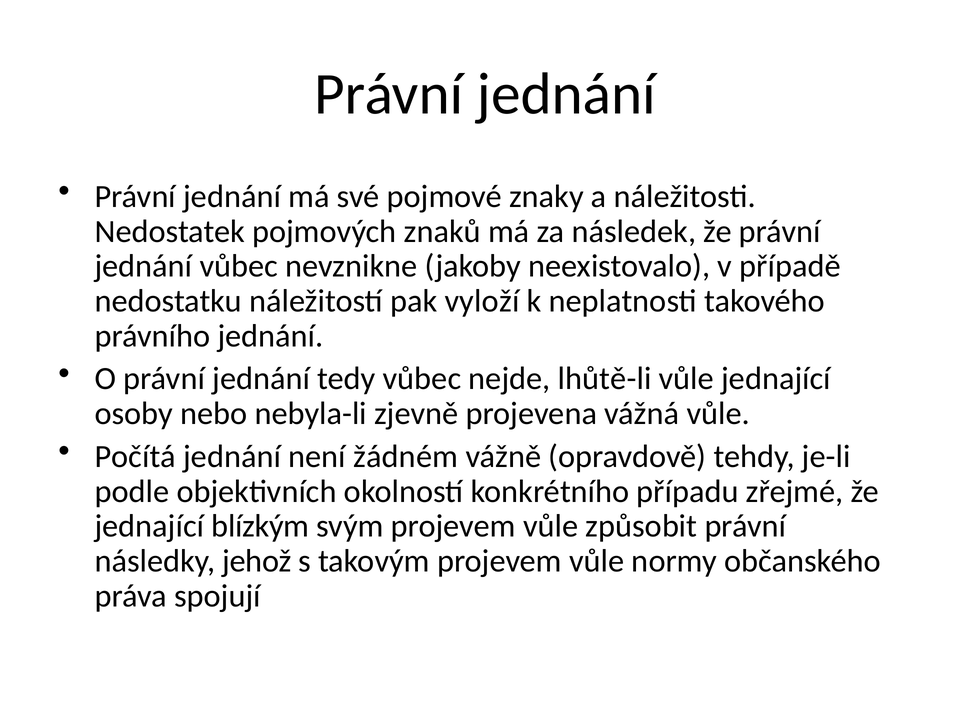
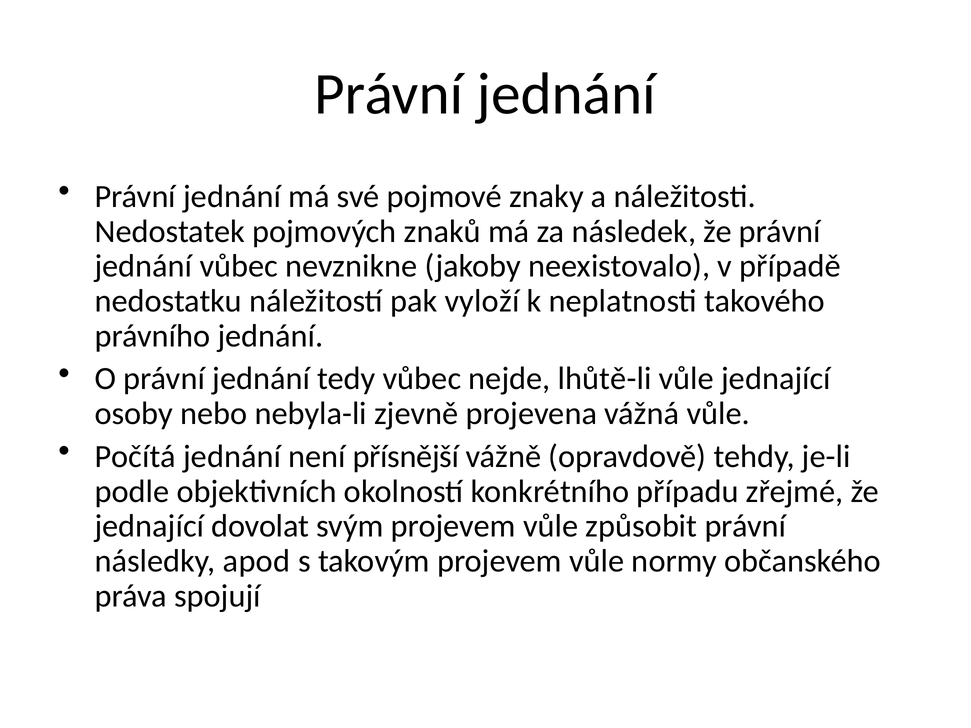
žádném: žádném -> přísnější (406, 457)
blízkým: blízkým -> dovolat (260, 526)
jehož: jehož -> apod (257, 561)
